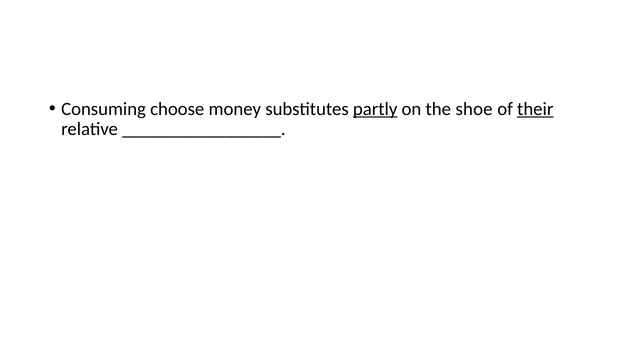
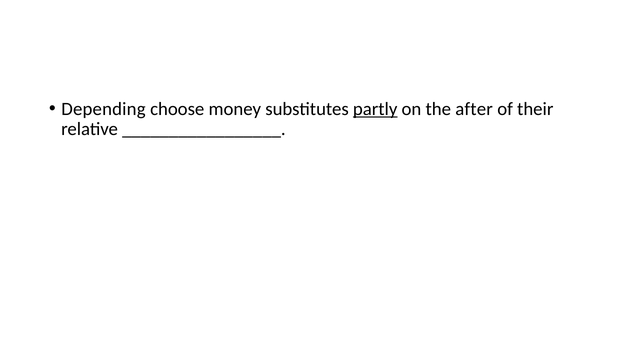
Consuming: Consuming -> Depending (103, 109)
shoe: shoe -> after (474, 109)
their underline: present -> none (535, 109)
